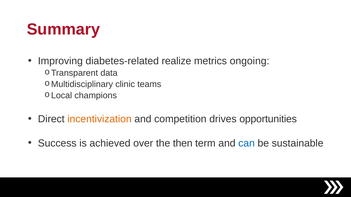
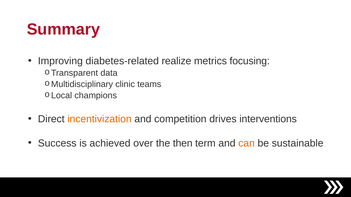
ongoing: ongoing -> focusing (250, 61)
opportunities: opportunities -> interventions (268, 119)
can colour: blue -> orange (247, 143)
